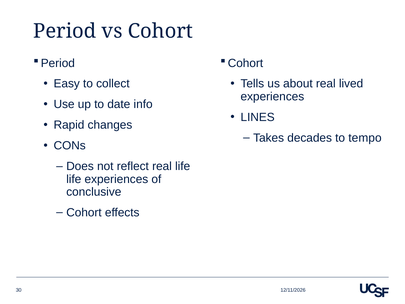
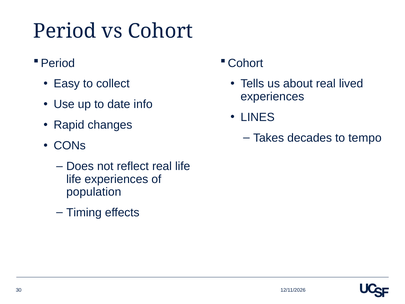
conclusive: conclusive -> population (94, 192)
Cohort: Cohort -> Timing (84, 212)
